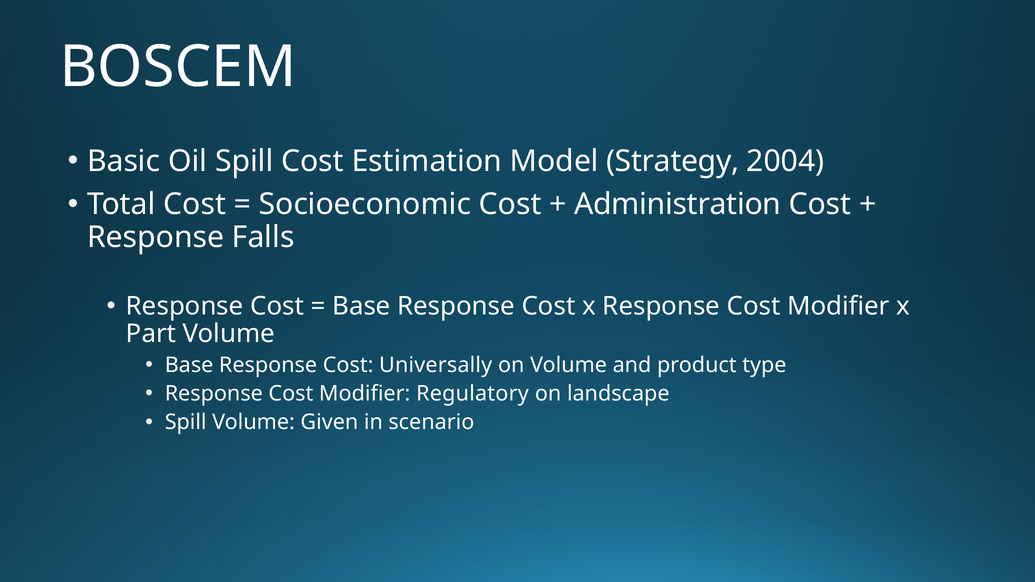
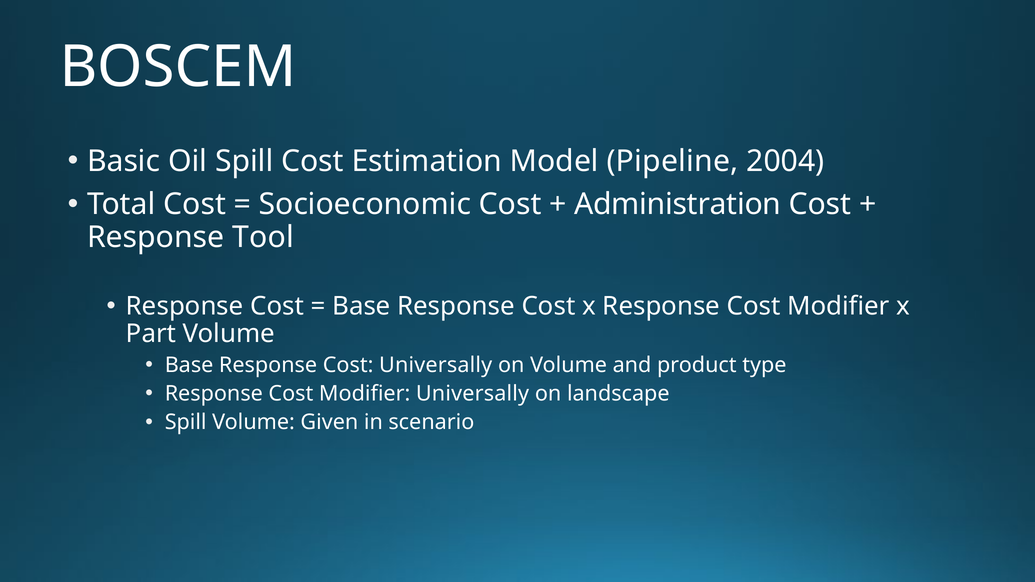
Strategy: Strategy -> Pipeline (673, 161)
Falls: Falls -> Tool (263, 237)
Modifier Regulatory: Regulatory -> Universally (472, 394)
